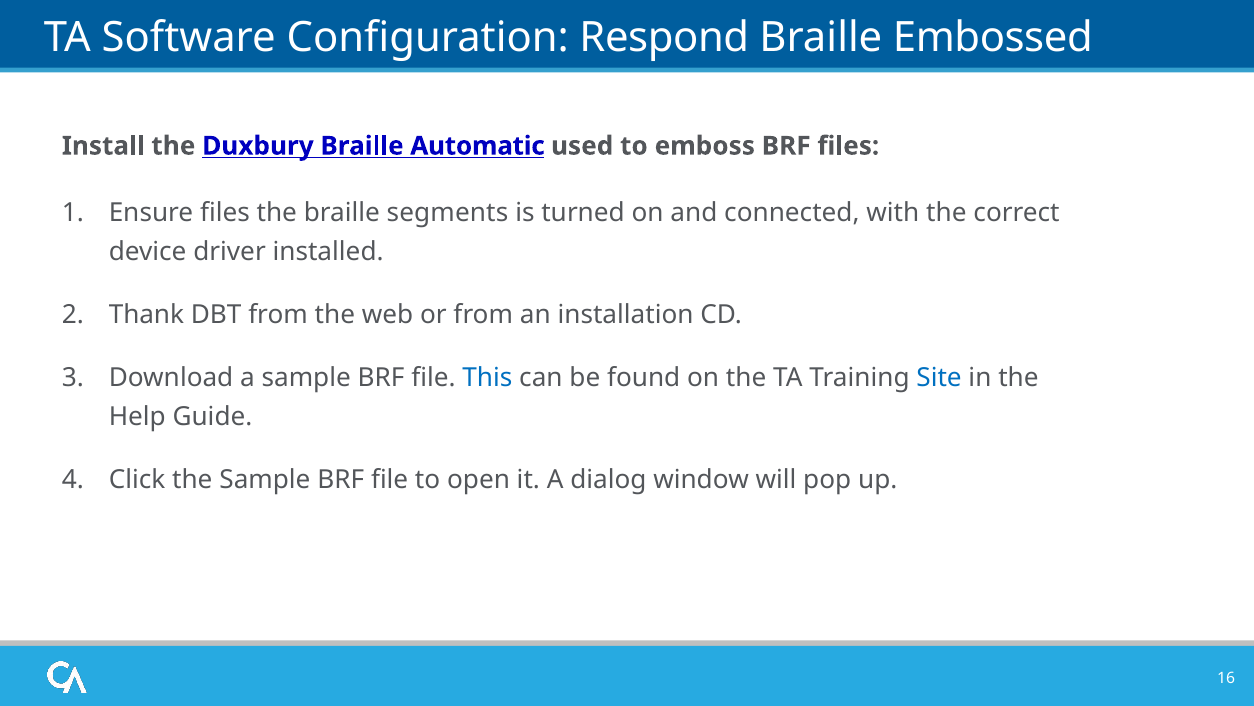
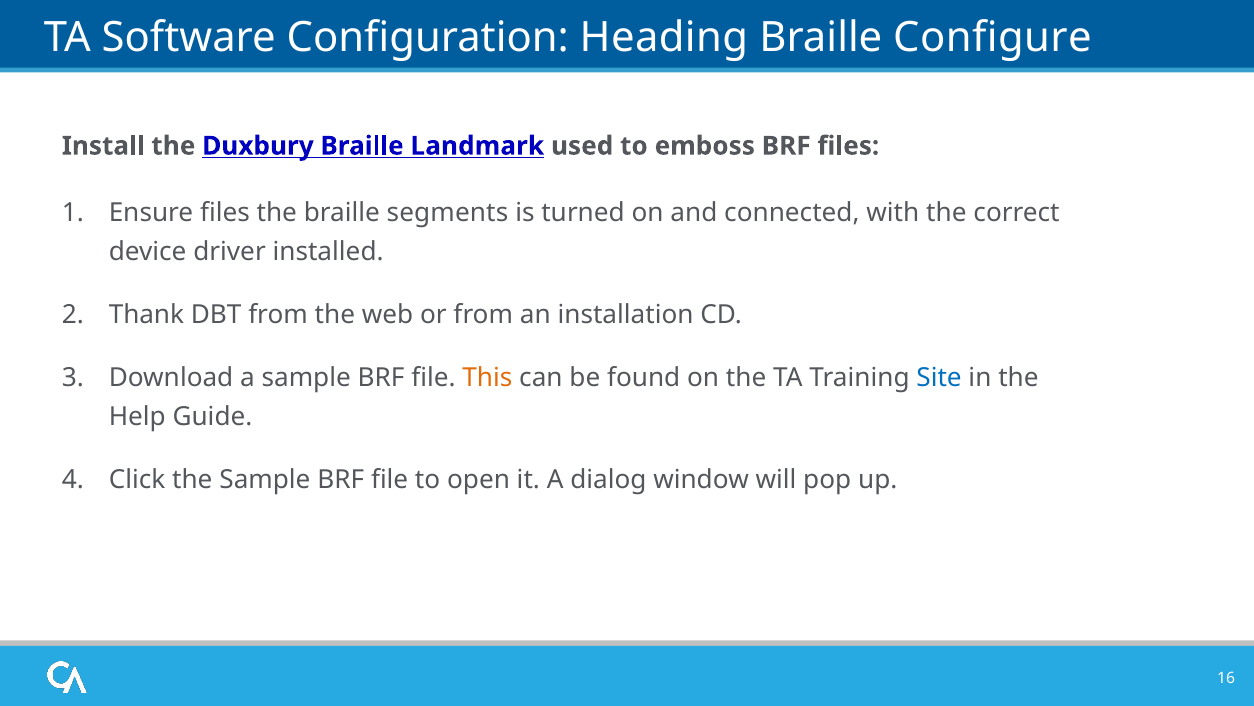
Respond: Respond -> Heading (664, 38)
Embossed: Embossed -> Configure (992, 38)
Automatic: Automatic -> Landmark (477, 146)
This colour: blue -> orange (487, 377)
